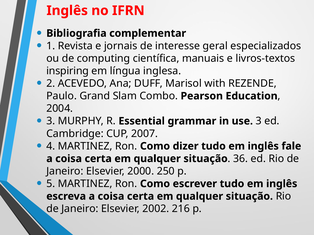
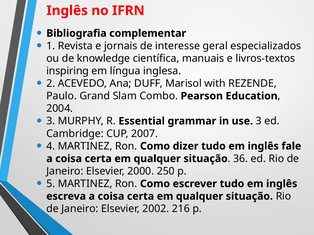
computing: computing -> knowledge (104, 59)
